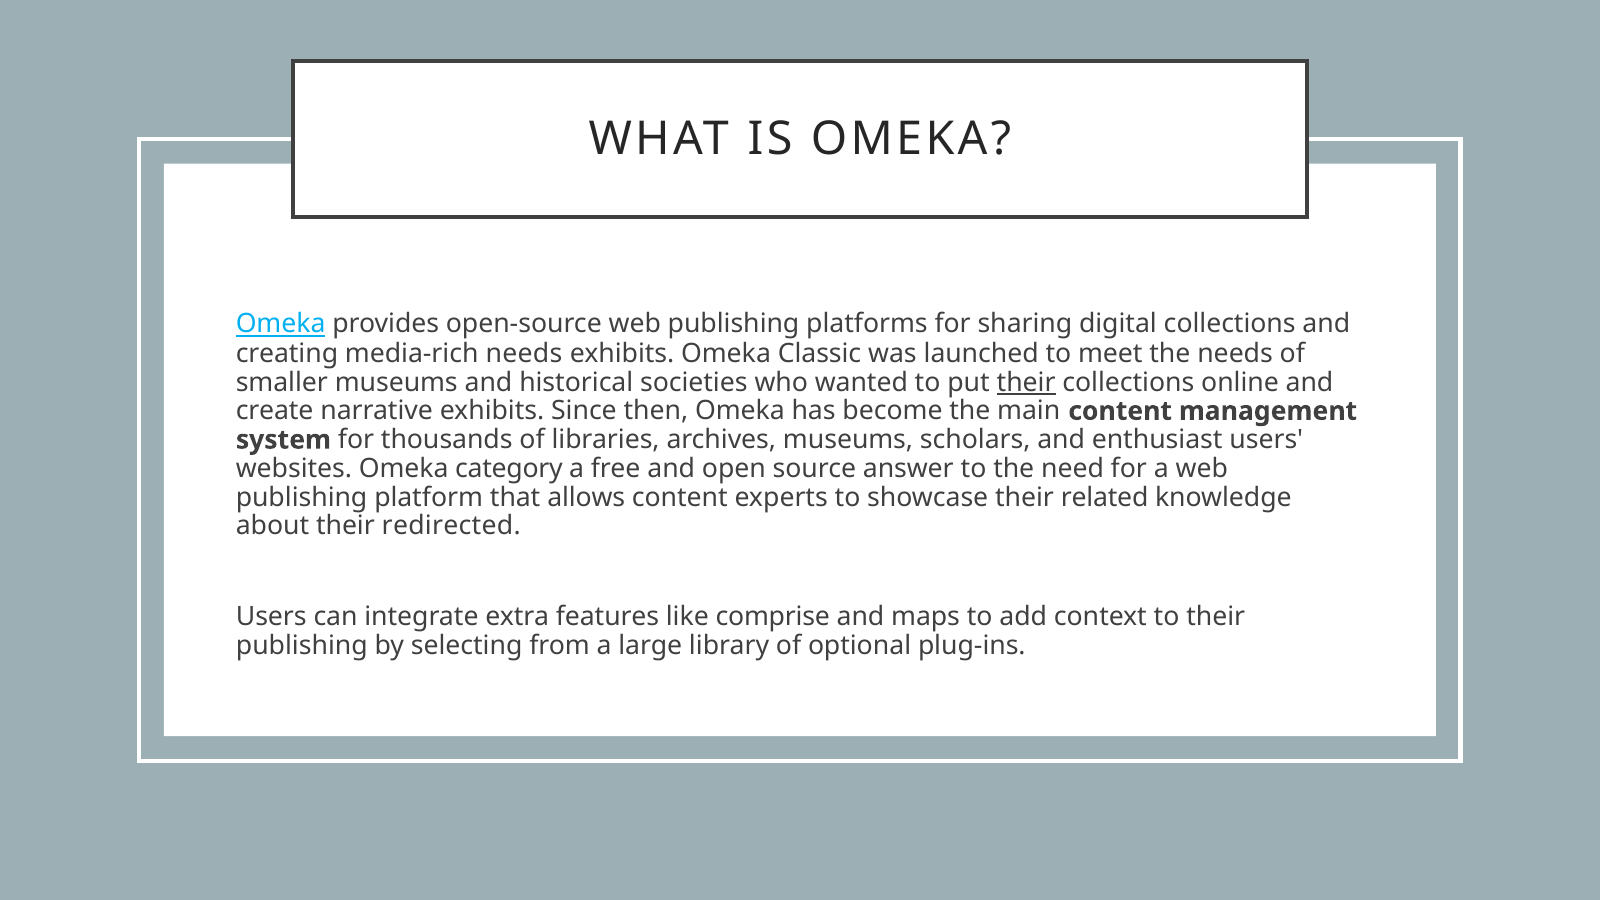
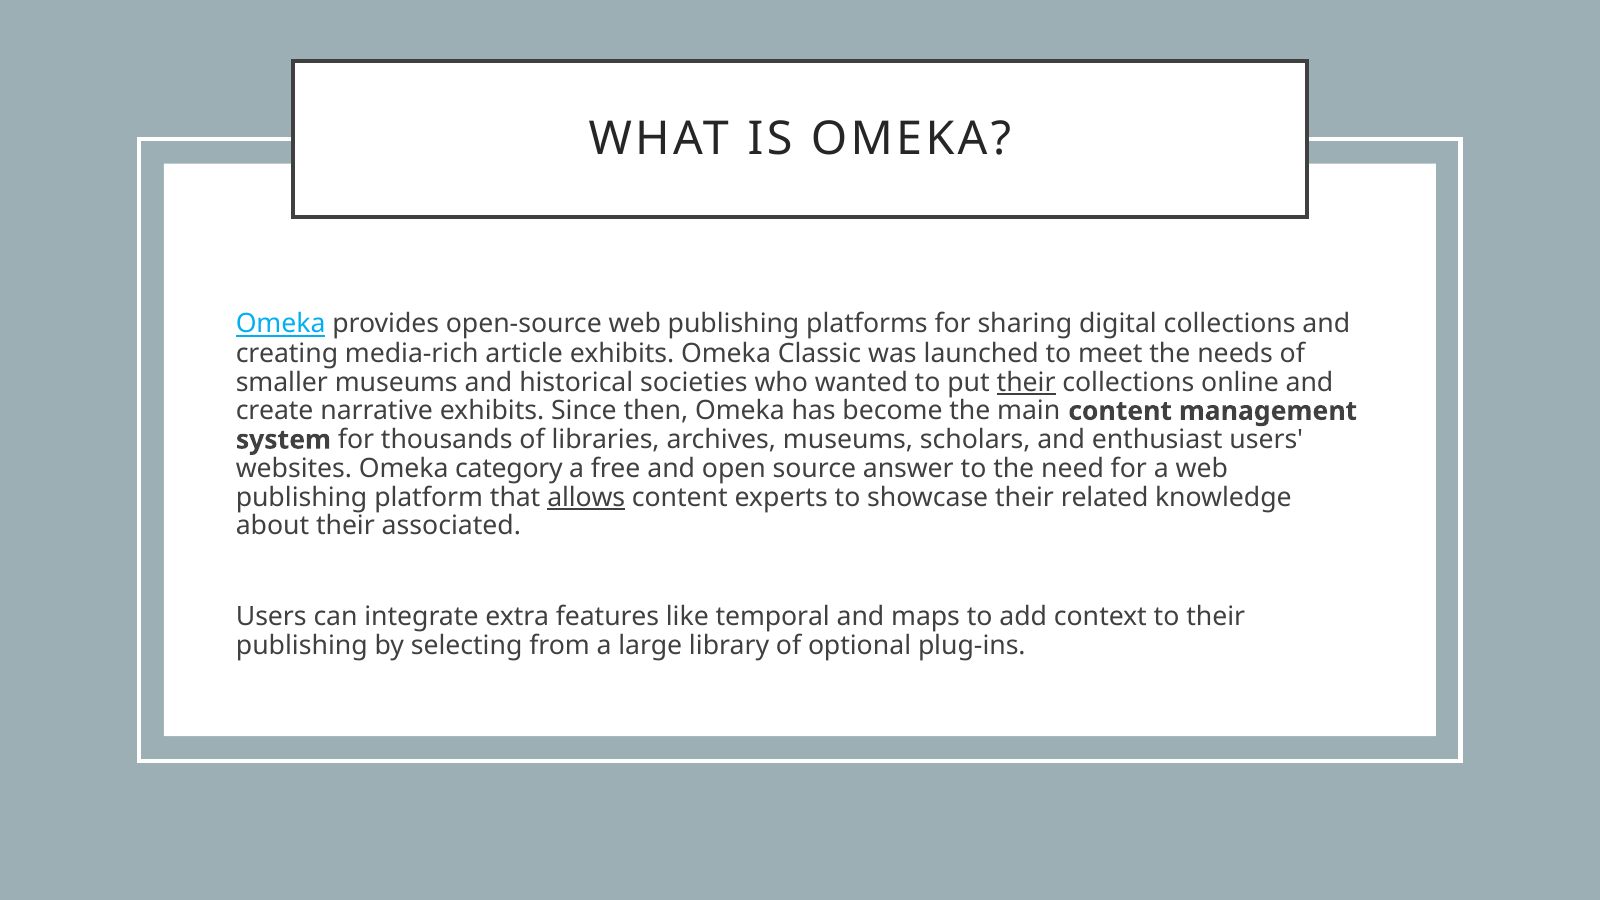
media-rich needs: needs -> article (524, 353)
allows underline: none -> present (586, 497)
redirected: redirected -> associated (451, 526)
comprise: comprise -> temporal (773, 617)
